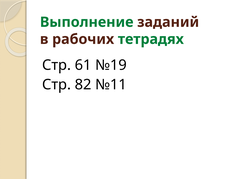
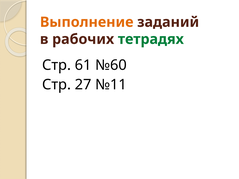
Выполнение colour: green -> orange (87, 22)
№19: №19 -> №60 (111, 65)
82: 82 -> 27 (83, 85)
